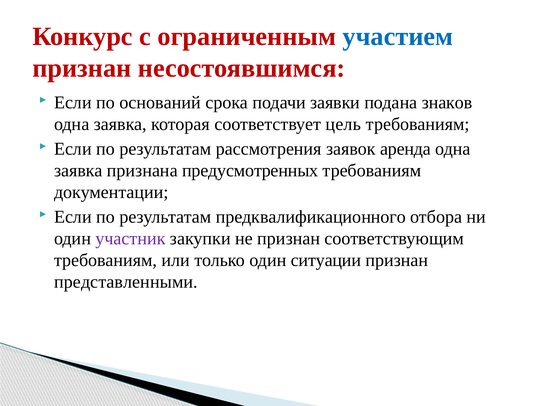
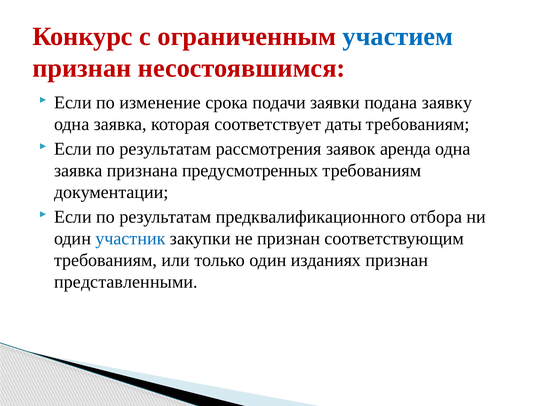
оснований: оснований -> изменение (160, 102)
знаков: знаков -> заявку (447, 102)
цель: цель -> даты (344, 124)
участник colour: purple -> blue (131, 238)
ситуации: ситуации -> изданиях (326, 260)
